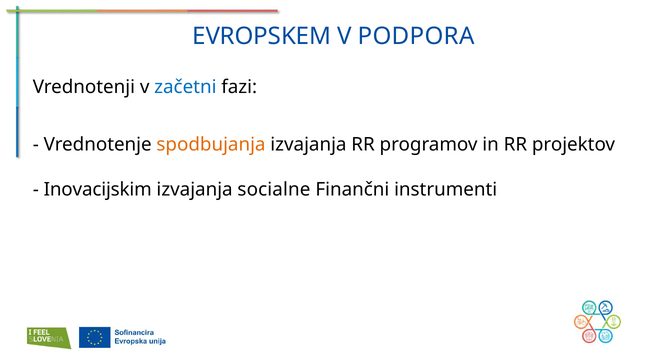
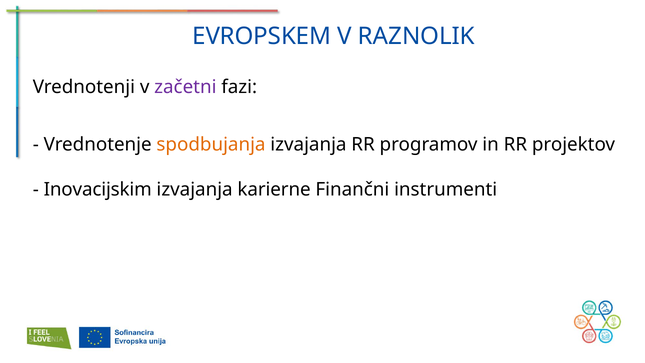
PODPORA: PODPORA -> RAZNOLIK (416, 36)
začetni colour: blue -> purple (185, 87)
socialne: socialne -> karierne (274, 190)
